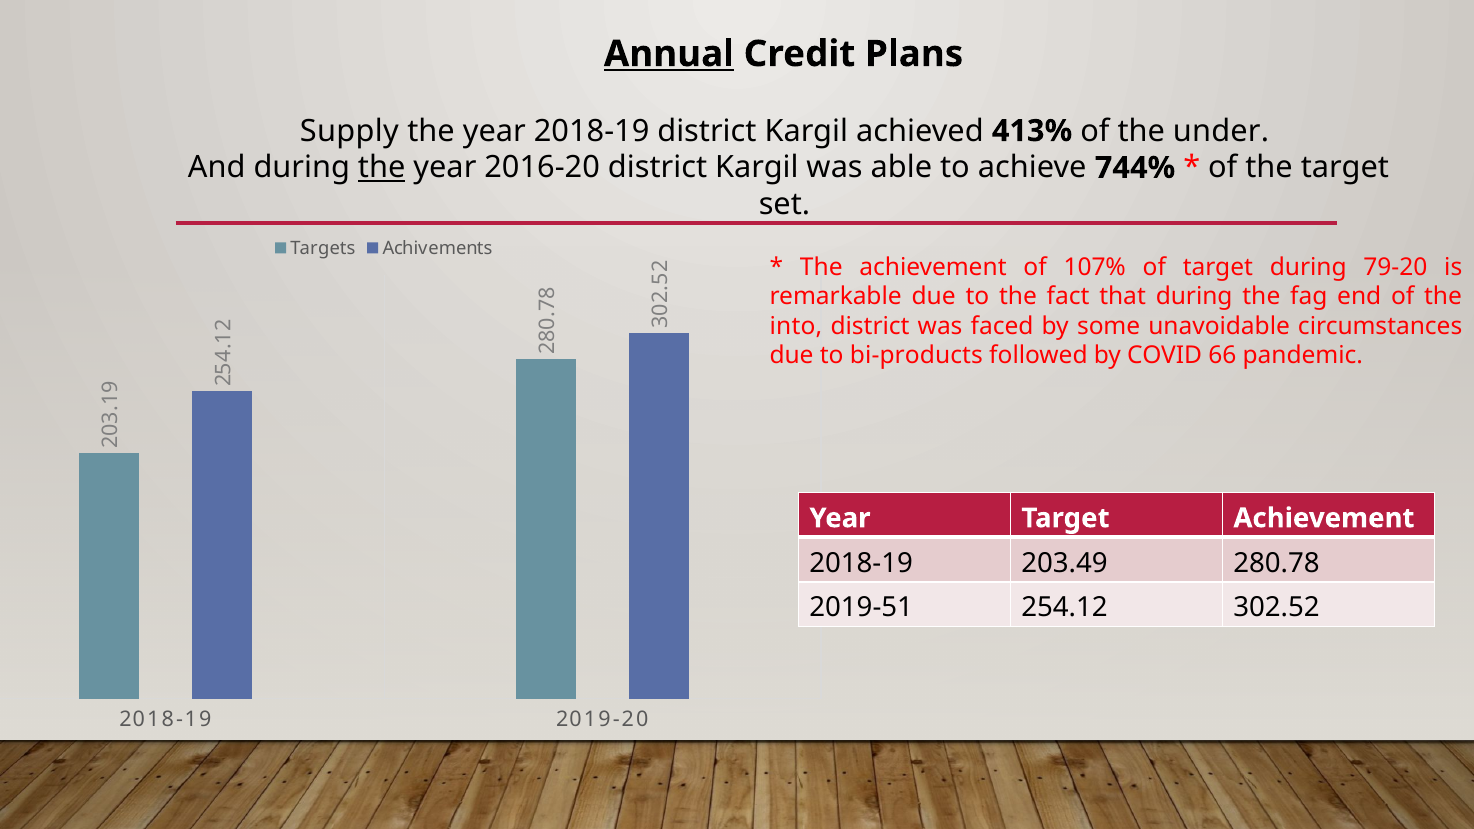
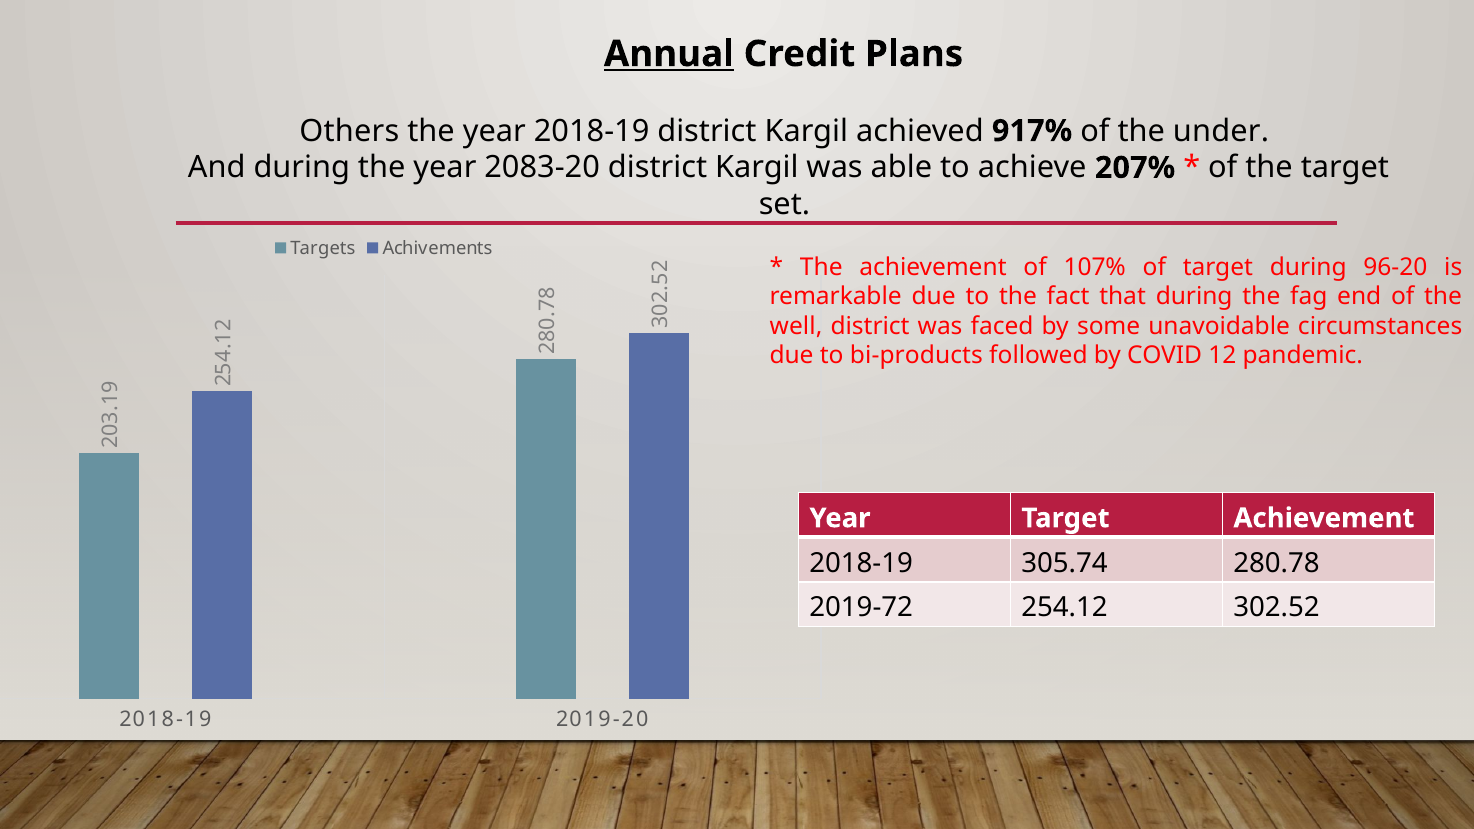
Supply: Supply -> Others (349, 131)
413%: 413% -> 917% (1032, 131)
the underline: present -> none (382, 168)
2016-20: 2016-20 -> 2083-20 (542, 168)
744%: 744% -> 207% (1135, 168)
79-20: 79-20 -> 96-20 (1395, 267)
into: into -> well (796, 326)
66: 66 -> 12 (1222, 356)
203.49: 203.49 -> 305.74 (1065, 563)
2019-51: 2019-51 -> 2019-72 (861, 608)
